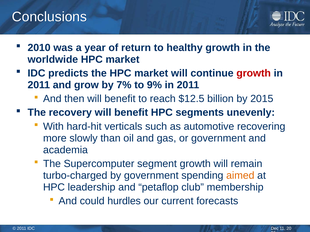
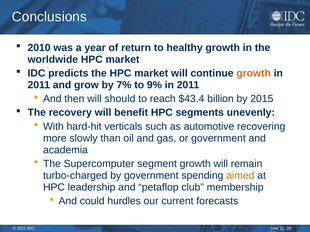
growth colour: red -> orange (254, 73)
then will benefit: benefit -> should (120, 99)
$12.5: $12.5 -> $43.4 (191, 99)
